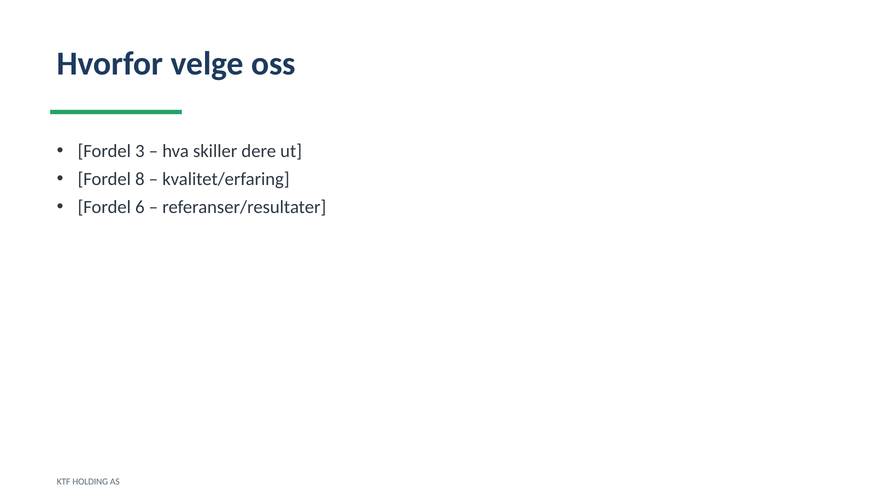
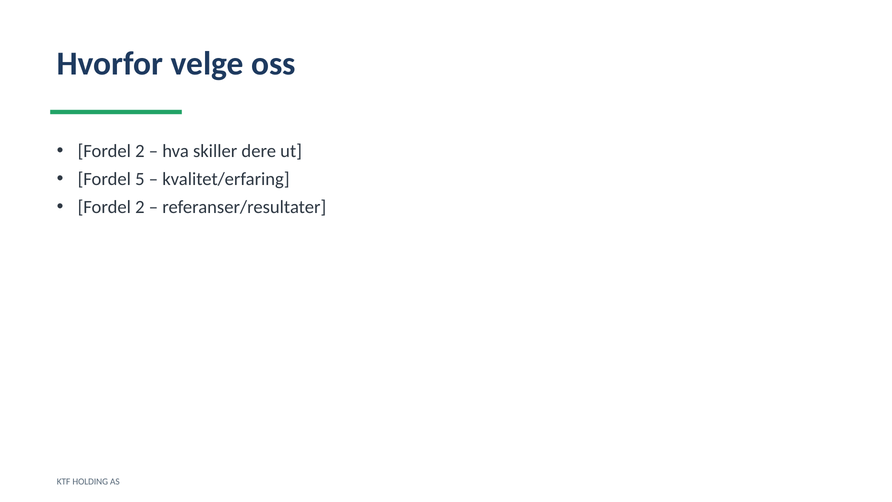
3: 3 -> 2 (140, 151)
8: 8 -> 5 (140, 179)
6: 6 -> 2 (140, 207)
